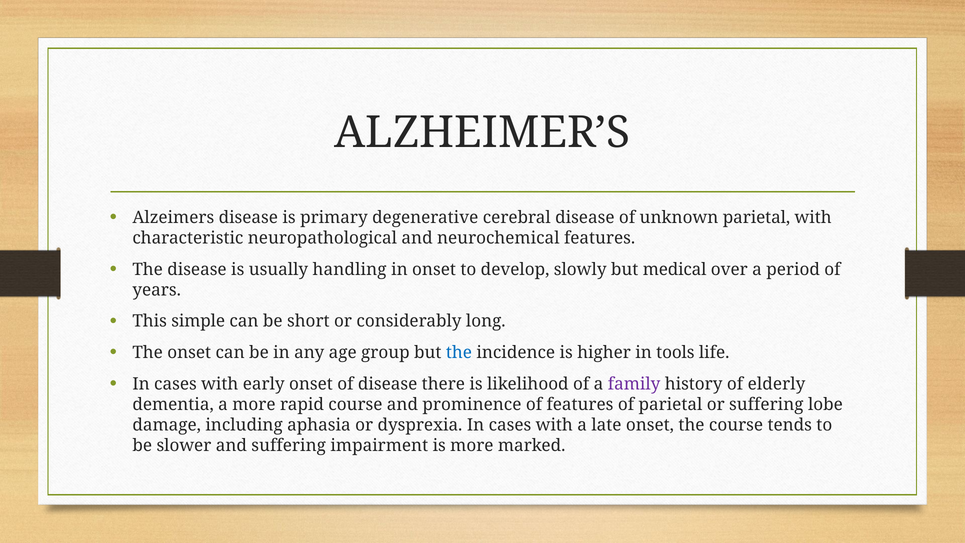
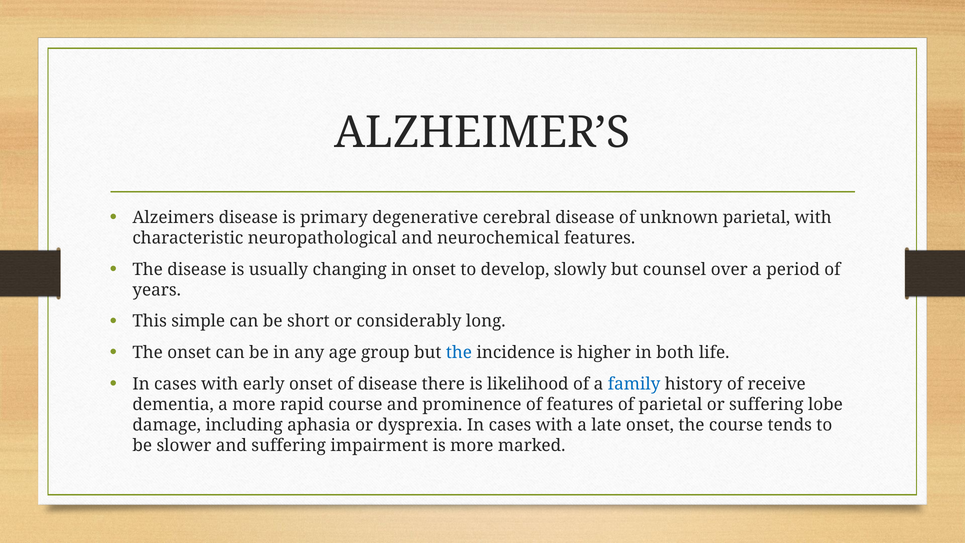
handling: handling -> changing (350, 269)
medical: medical -> counsel (674, 269)
tools: tools -> both (675, 353)
family colour: purple -> blue (634, 384)
elderly: elderly -> receive (777, 384)
